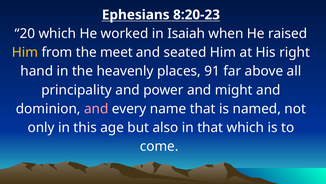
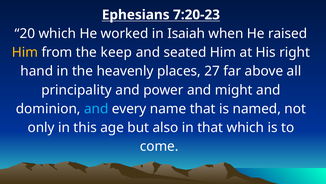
8:20-23: 8:20-23 -> 7:20-23 (197, 15)
meet: meet -> keep (116, 52)
91: 91 -> 27 (212, 71)
and colour: pink -> light blue (96, 108)
